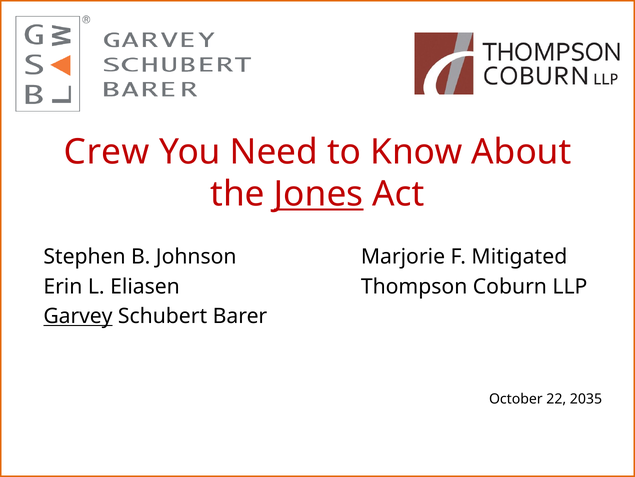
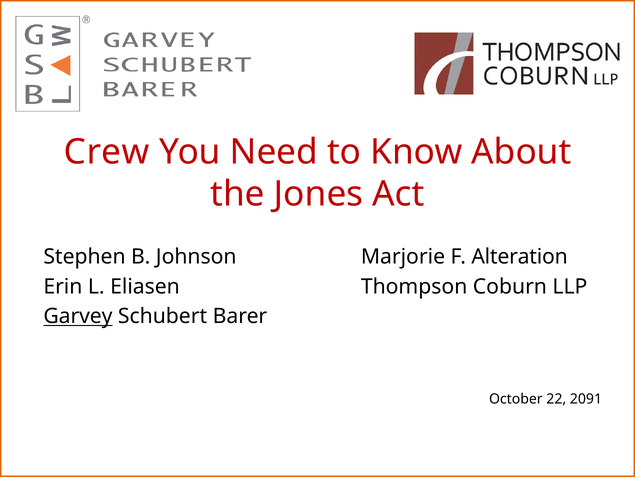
Jones underline: present -> none (319, 194)
Mitigated: Mitigated -> Alteration (520, 257)
2035: 2035 -> 2091 (586, 399)
